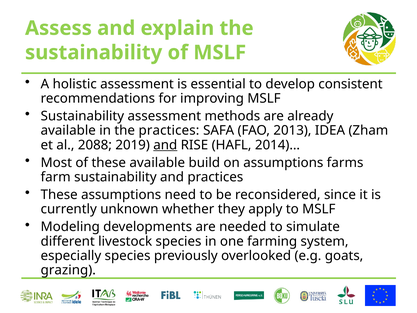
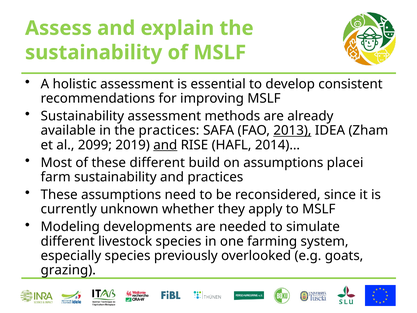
2013 underline: none -> present (292, 130)
2088: 2088 -> 2099 (95, 145)
these available: available -> different (157, 163)
farms: farms -> placei (345, 163)
